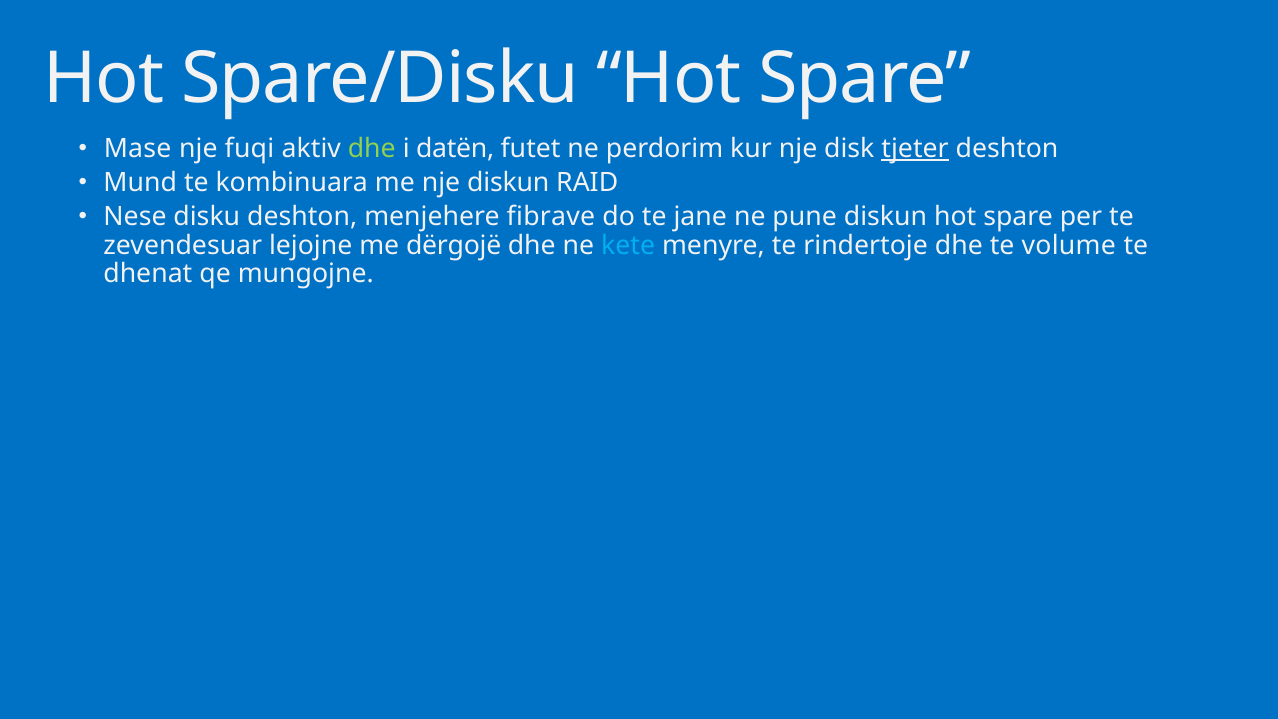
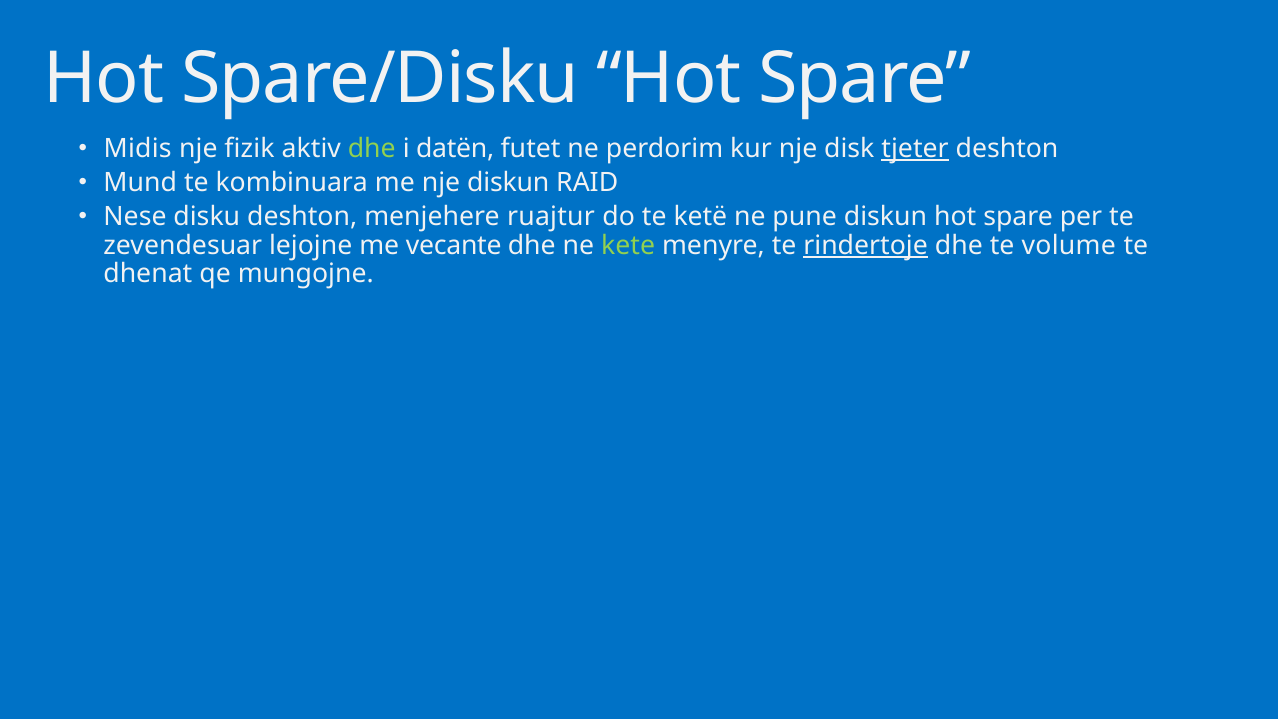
Mase: Mase -> Midis (138, 148)
fuqi: fuqi -> fizik (249, 148)
fibrave: fibrave -> ruajtur (551, 217)
jane: jane -> ketë (700, 217)
dërgojë: dërgojë -> vecante (454, 245)
kete colour: light blue -> light green (628, 245)
rindertoje underline: none -> present (866, 245)
